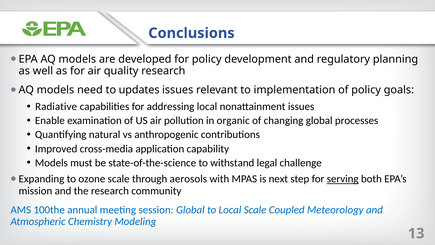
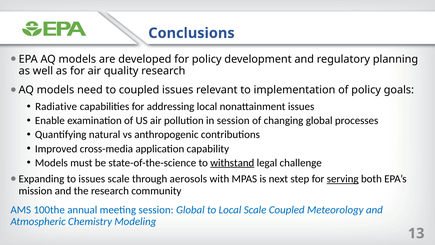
to updates: updates -> coupled (139, 90)
in organic: organic -> session (233, 121)
withstand underline: none -> present (232, 163)
to ozone: ozone -> issues (92, 179)
